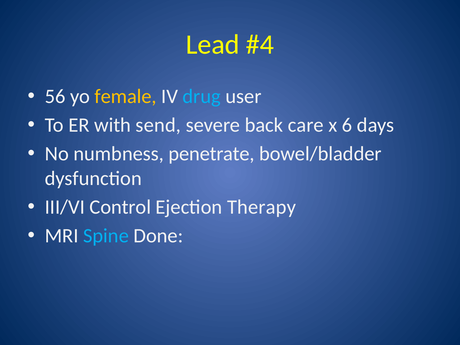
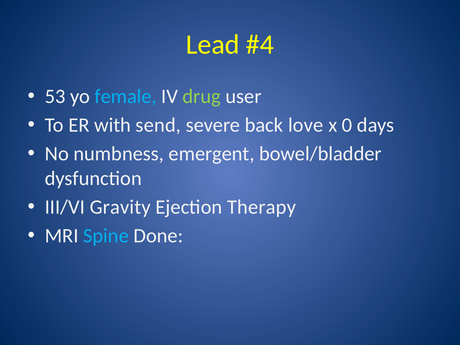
56: 56 -> 53 (55, 97)
female colour: yellow -> light blue (126, 97)
drug colour: light blue -> light green (202, 97)
care: care -> love (306, 125)
6: 6 -> 0 (347, 125)
penetrate: penetrate -> emergent (212, 154)
Control: Control -> Gravity (120, 207)
